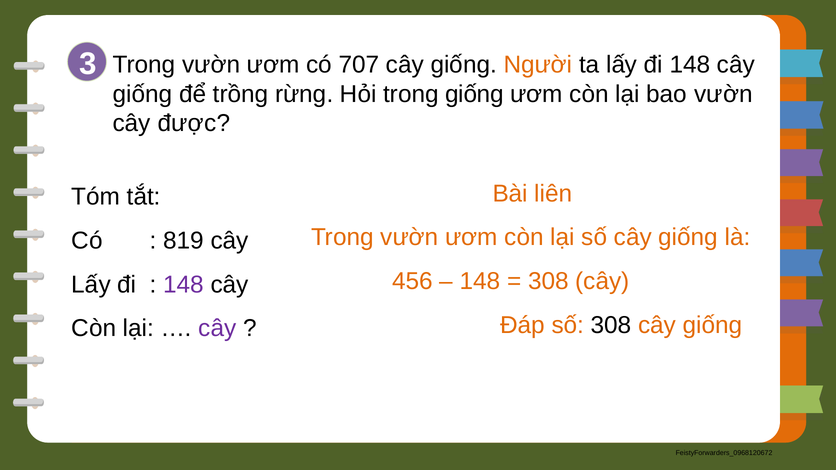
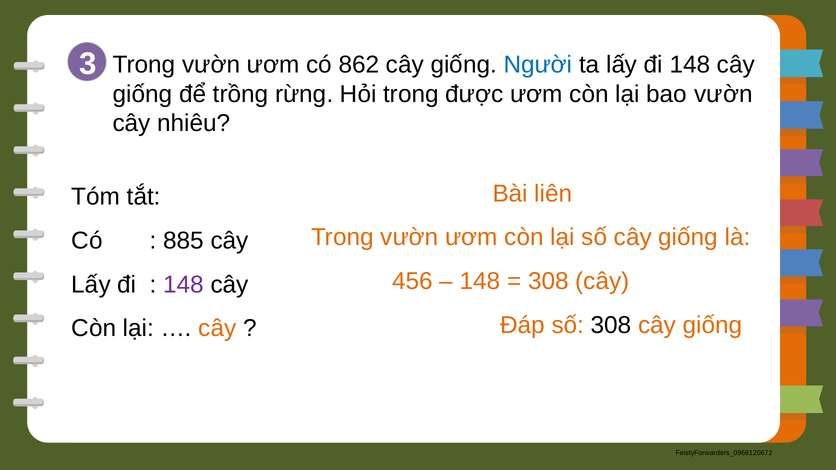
707: 707 -> 862 (359, 65)
Người colour: orange -> blue (538, 65)
trong giống: giống -> được (474, 94)
được: được -> nhiêu (194, 123)
819: 819 -> 885 (184, 241)
cây colour: purple -> orange (217, 329)
